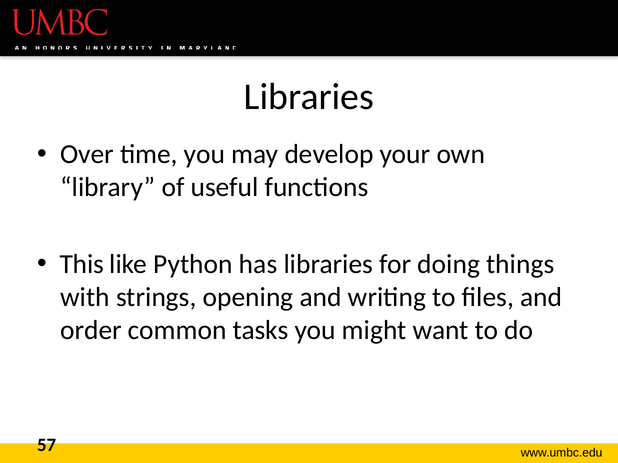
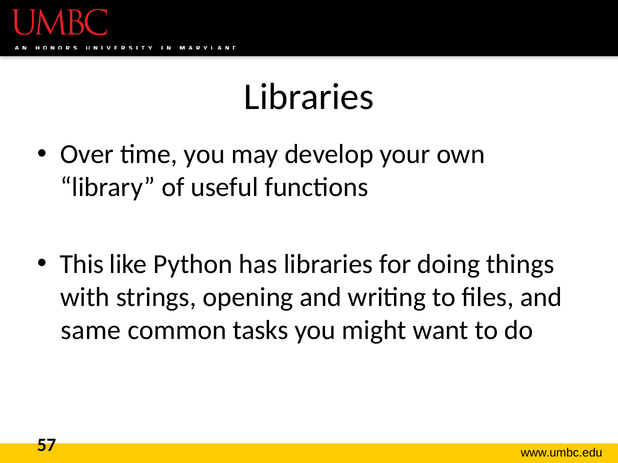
order: order -> same (91, 330)
